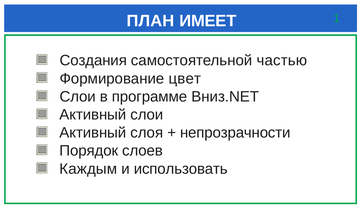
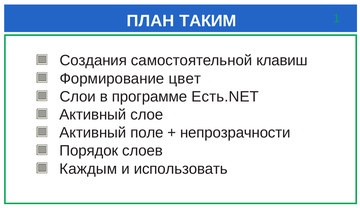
ИМЕЕТ: ИМЕЕТ -> ТАКИМ (208, 21)
частью: частью -> клавиш (282, 60)
Вниз.NET: Вниз.NET -> Есть.NET (225, 96)
Активный слои: слои -> слое (147, 114)
слоя: слоя -> поле (147, 133)
